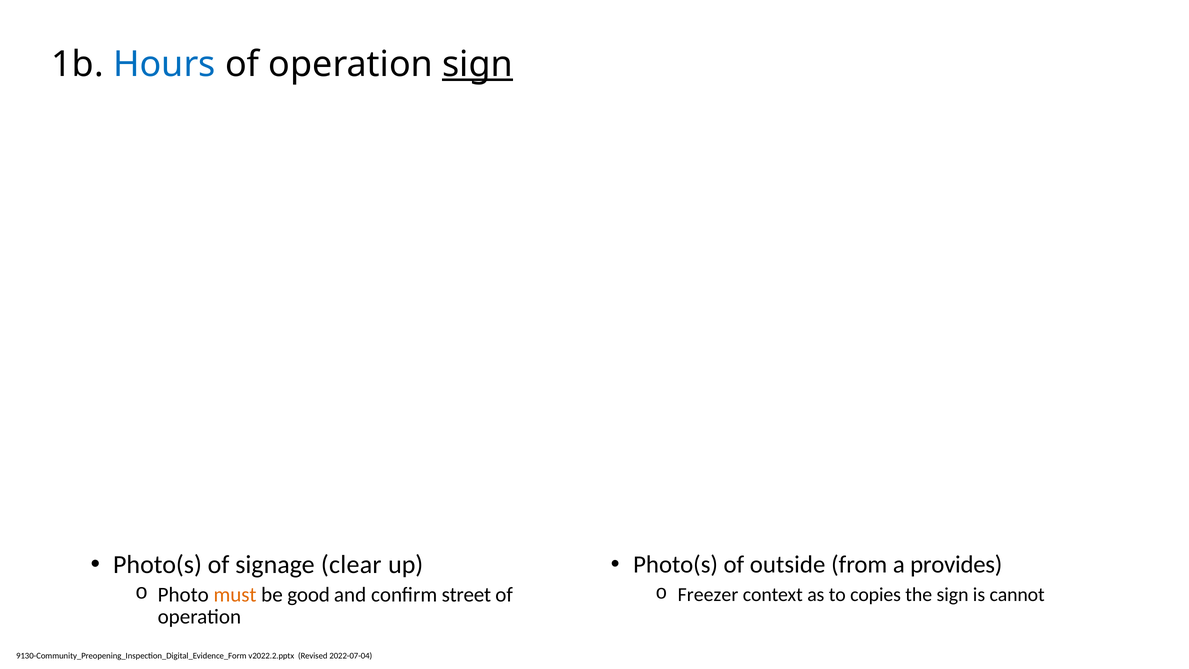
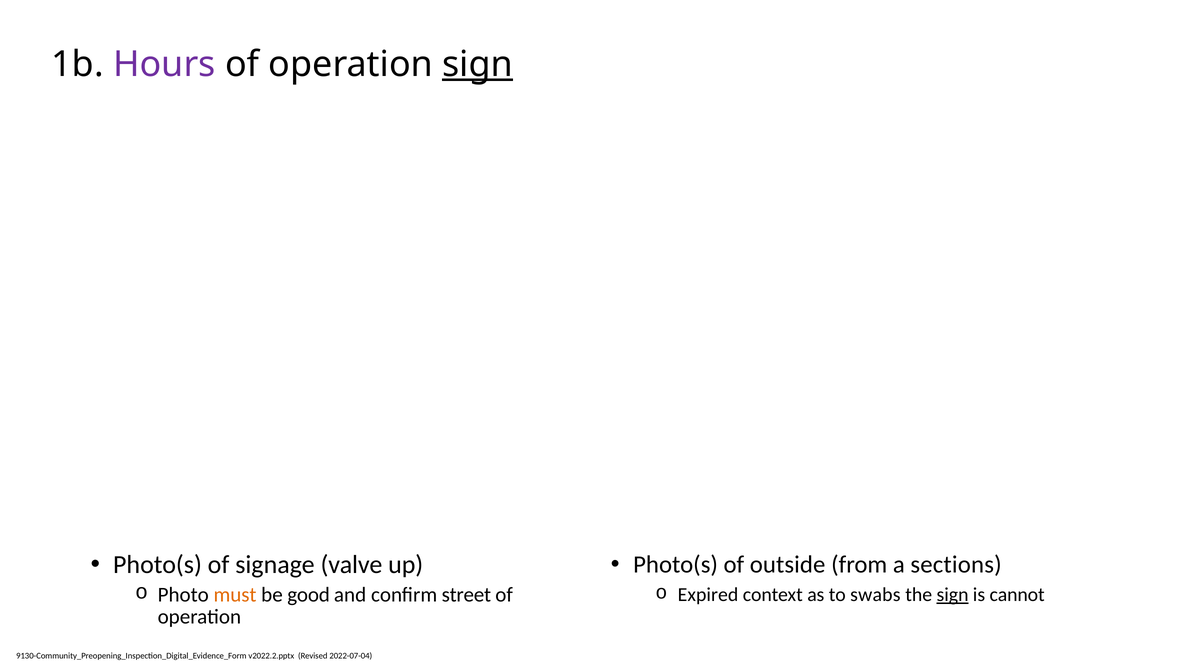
Hours colour: blue -> purple (164, 64)
clear: clear -> valve (351, 565)
provides: provides -> sections (956, 564)
Freezer: Freezer -> Expired (708, 595)
copies: copies -> swabs (875, 595)
sign underline: none -> present (953, 595)
